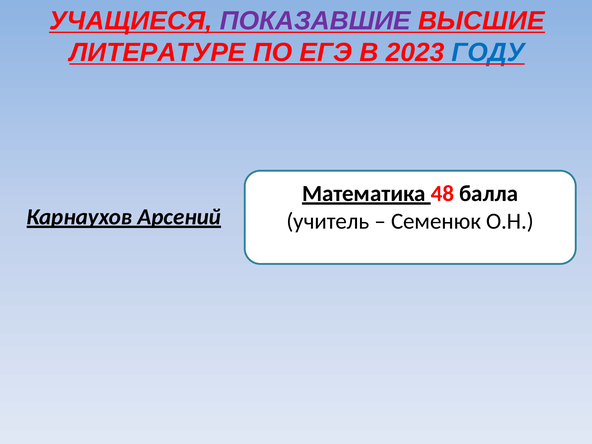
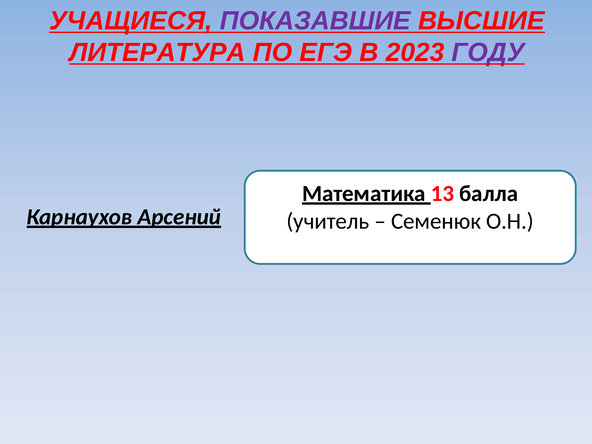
ЛИТЕРАТУРЕ: ЛИТЕРАТУРЕ -> ЛИТЕРАТУРА (157, 52)
ГОДУ colour: blue -> purple (488, 52)
48: 48 -> 13 (442, 194)
